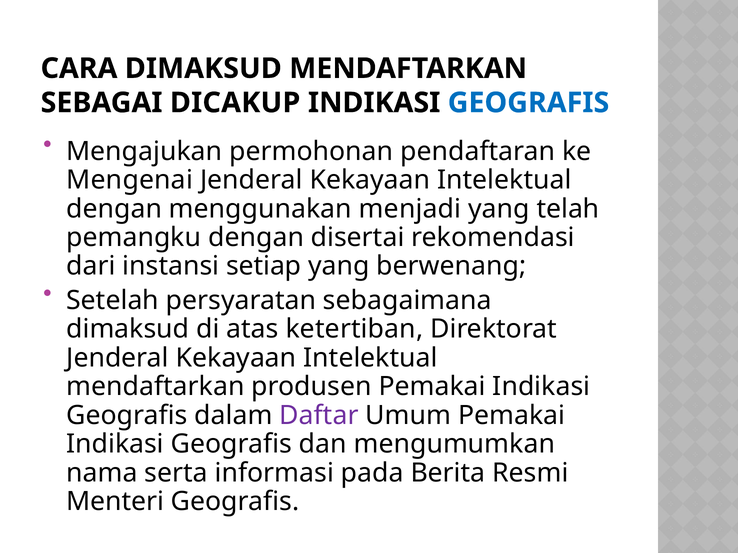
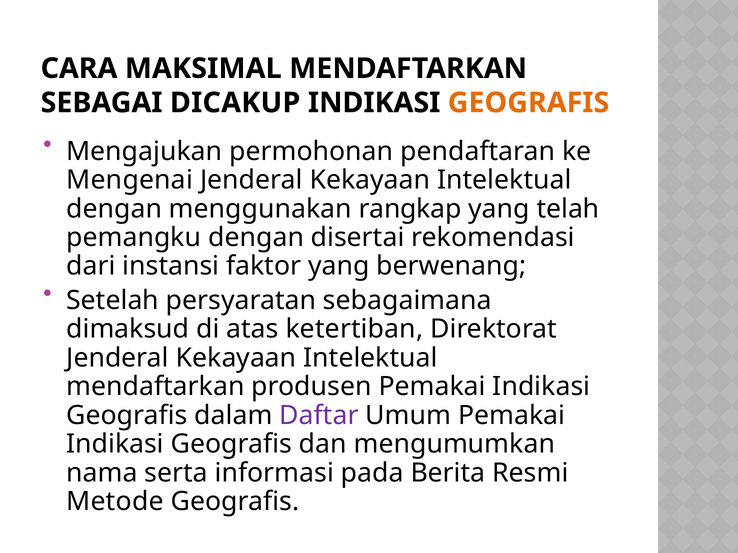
CARA DIMAKSUD: DIMAKSUD -> MAKSIMAL (203, 68)
GEOGRAFIS colour: blue -> orange (528, 103)
menjadi: menjadi -> rangkap (410, 209)
setiap: setiap -> faktor (264, 266)
Menteri: Menteri -> Metode (115, 502)
